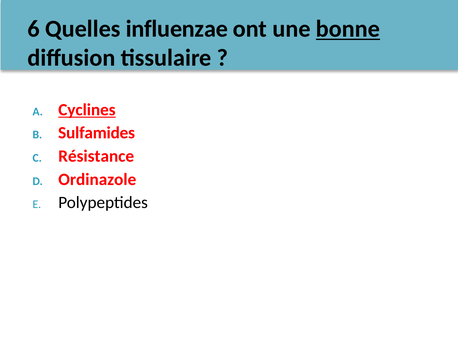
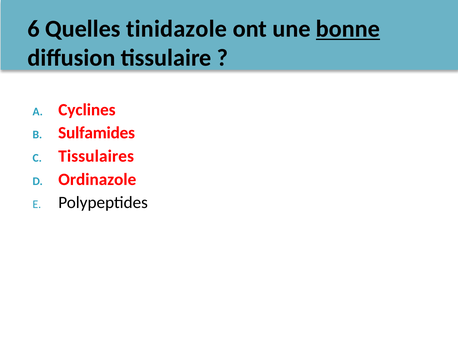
influenzae: influenzae -> tinidazole (177, 29)
Cyclines underline: present -> none (87, 110)
Résistance: Résistance -> Tissulaires (96, 156)
